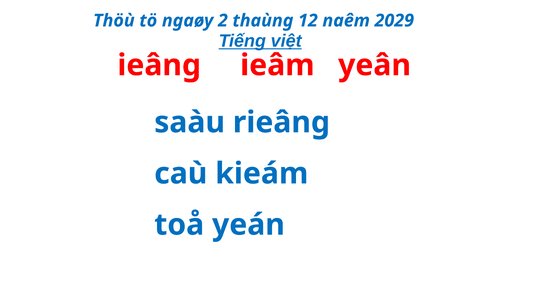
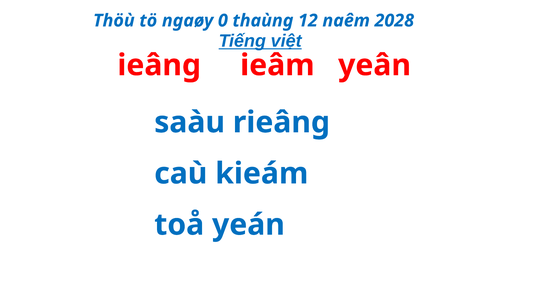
2: 2 -> 0 (223, 21)
2029: 2029 -> 2028 (394, 21)
